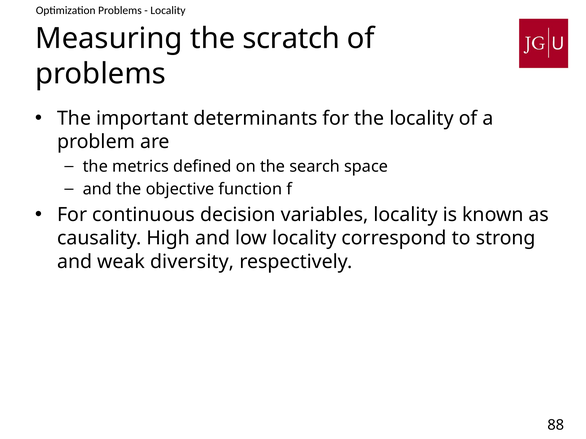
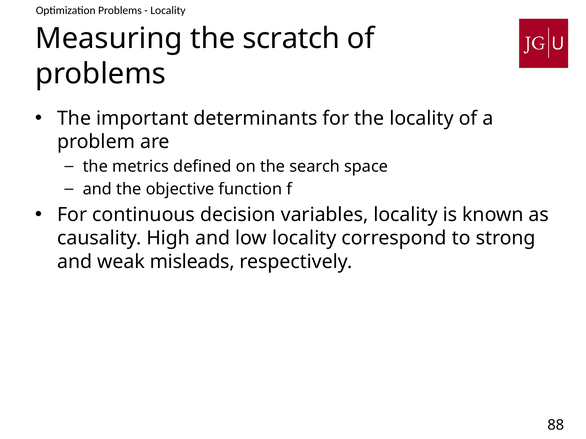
diversity: diversity -> misleads (192, 262)
